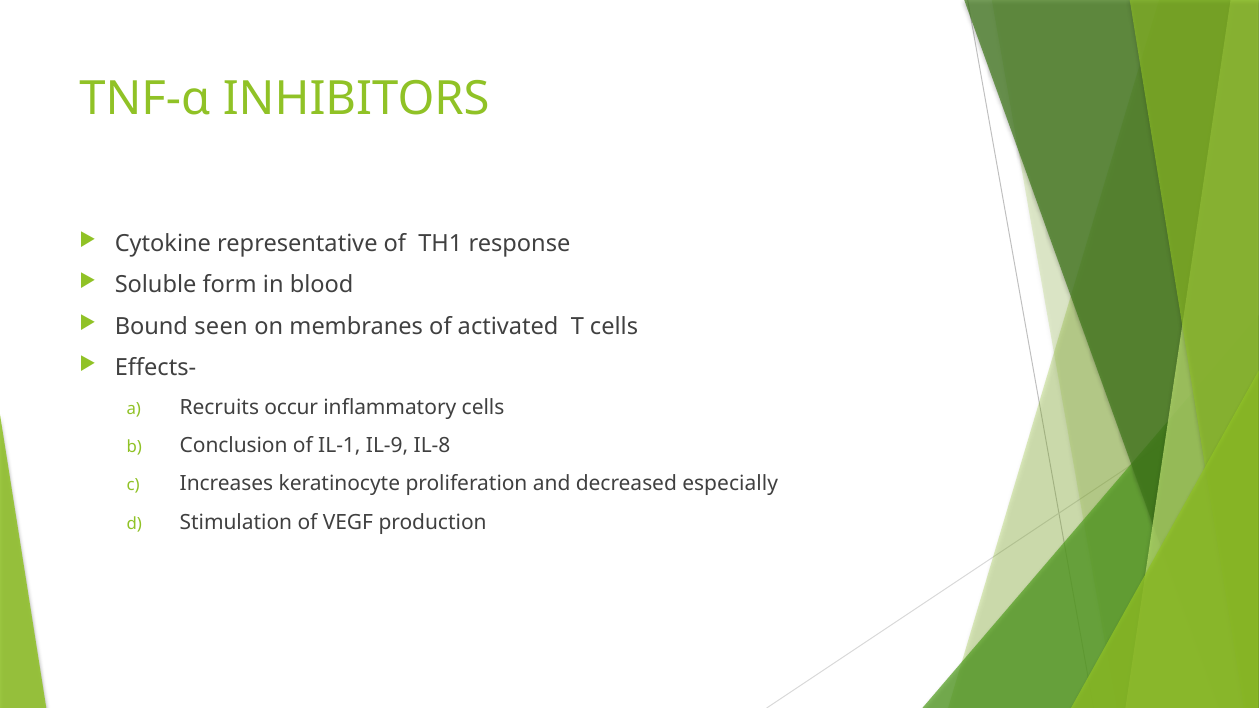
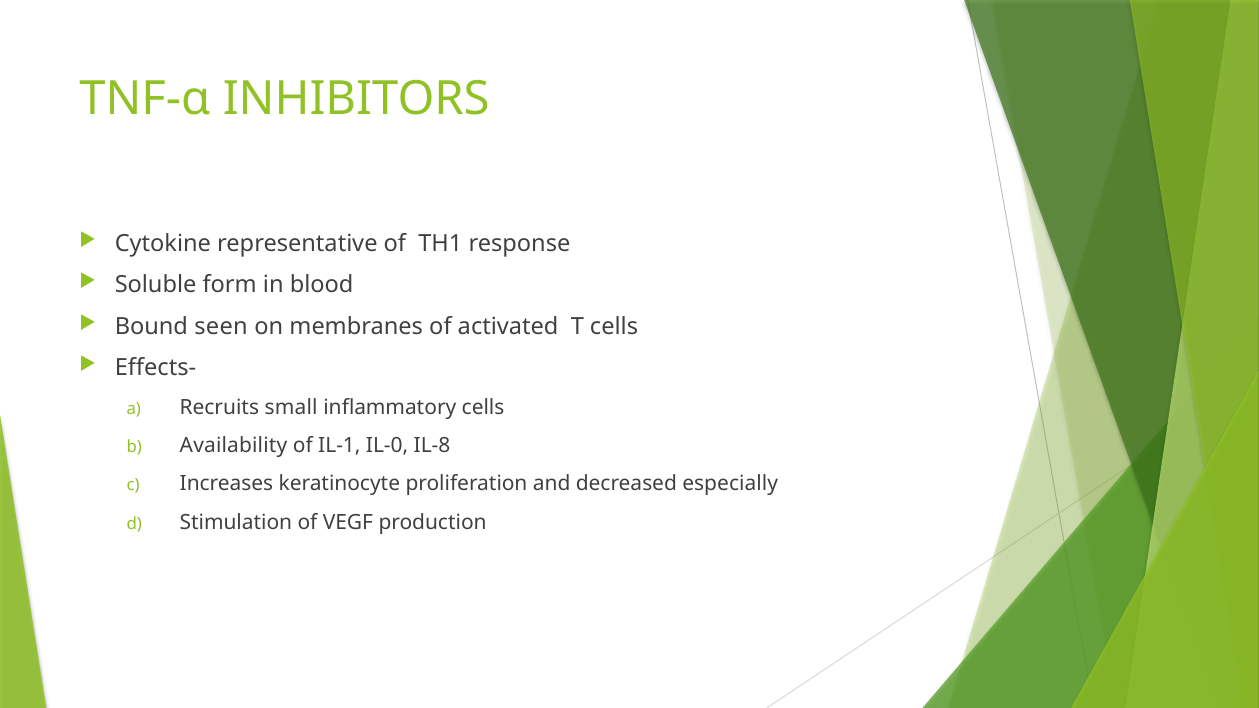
occur: occur -> small (291, 408)
Conclusion: Conclusion -> Availability (234, 446)
IL-9: IL-9 -> IL-0 (387, 446)
